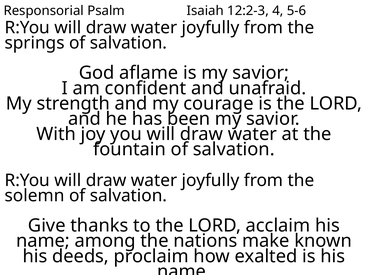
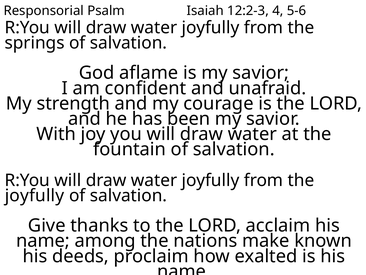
solemn: solemn -> joyfully (34, 195)
